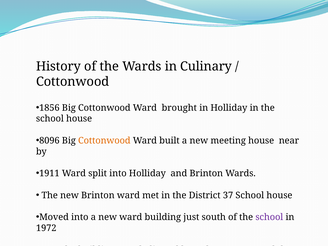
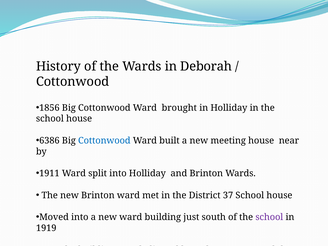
Culinary: Culinary -> Deborah (206, 66)
8096: 8096 -> 6386 (49, 141)
Cottonwood colour: orange -> blue (104, 141)
1972: 1972 -> 1919 (46, 228)
